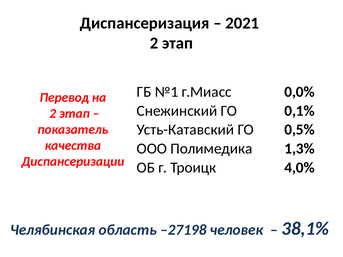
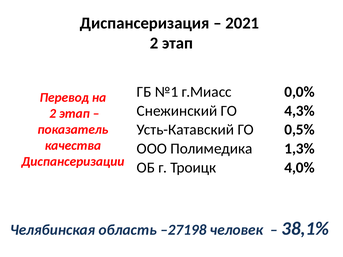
0,1%: 0,1% -> 4,3% (300, 111)
